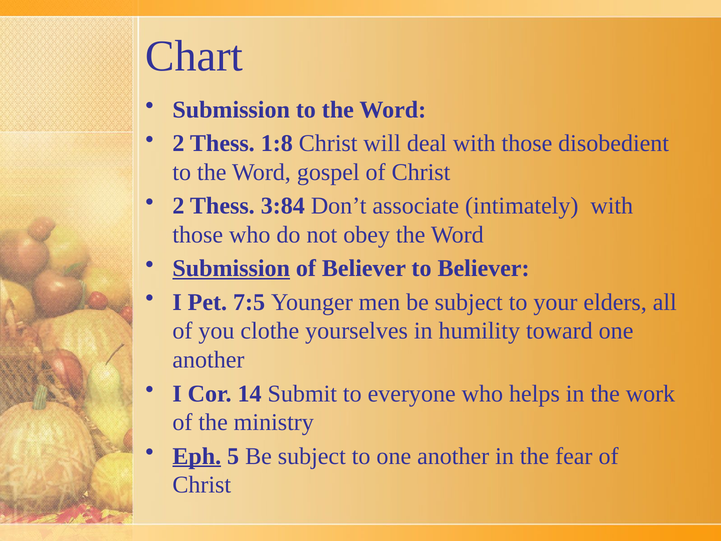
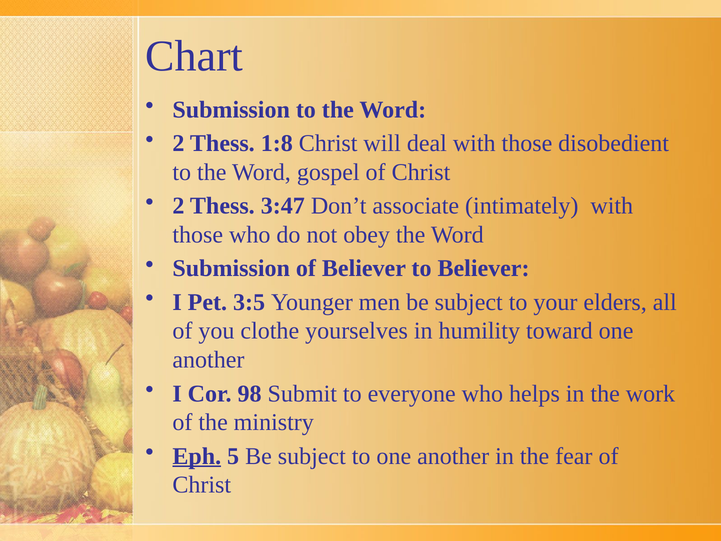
3:84: 3:84 -> 3:47 (283, 206)
Submission underline: present -> none (231, 268)
7:5: 7:5 -> 3:5 (249, 302)
14: 14 -> 98 (250, 393)
